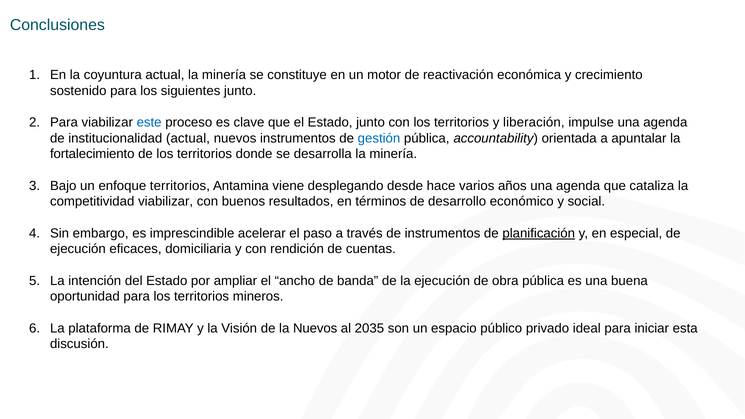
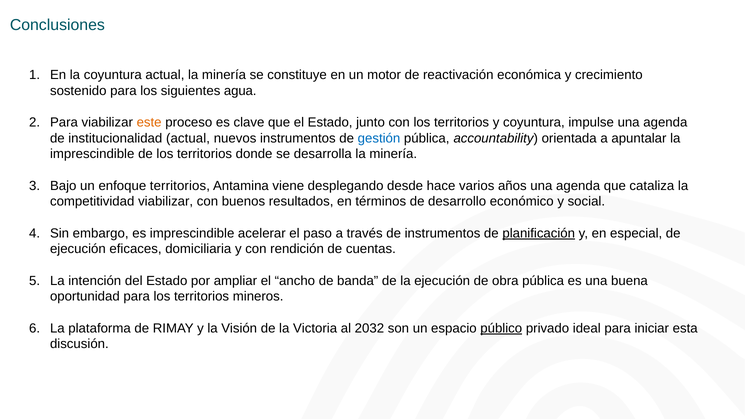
siguientes junto: junto -> agua (240, 91)
este colour: blue -> orange (149, 122)
y liberación: liberación -> coyuntura (534, 122)
fortalecimiento: fortalecimiento -> imprescindible (92, 154)
la Nuevos: Nuevos -> Victoria (315, 328)
2035: 2035 -> 2032 (369, 328)
público underline: none -> present (501, 328)
